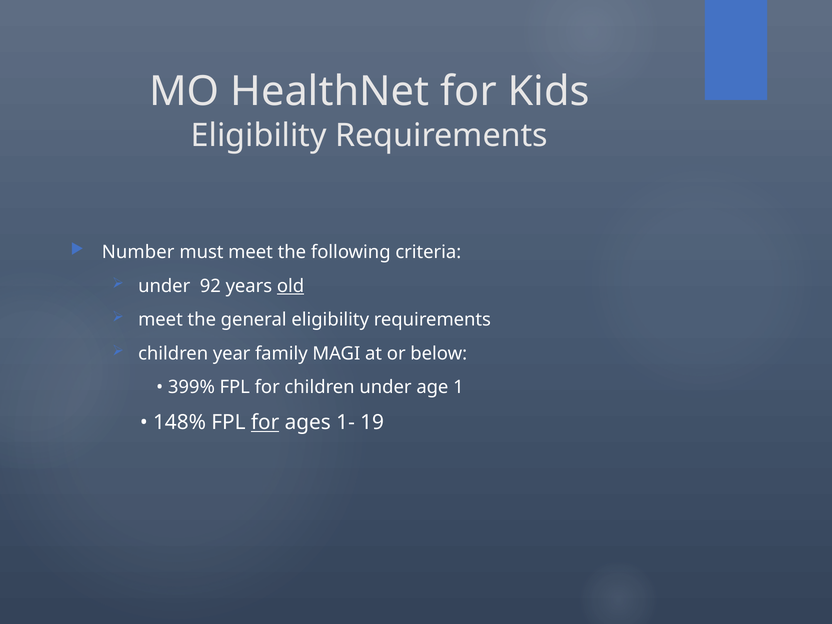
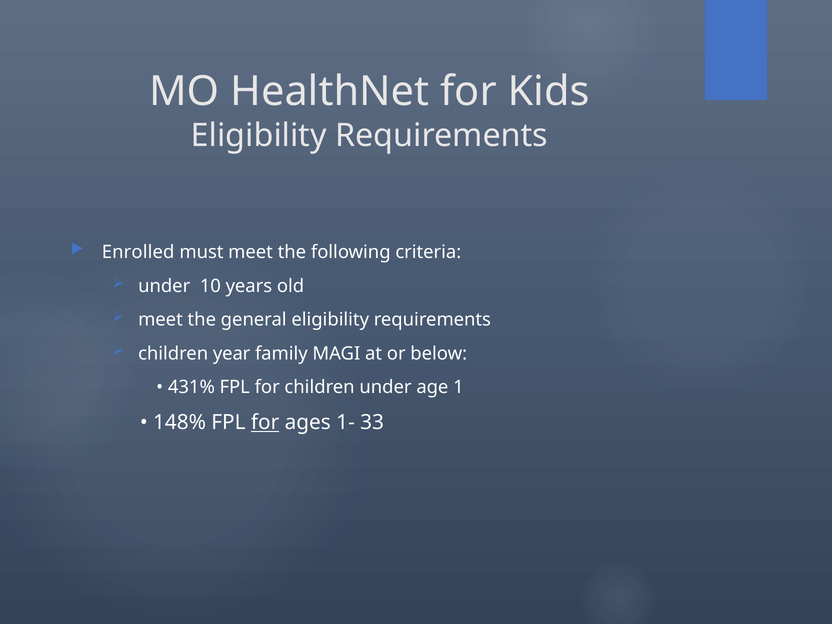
Number: Number -> Enrolled (138, 252)
92: 92 -> 10 (210, 286)
old underline: present -> none (291, 286)
399%: 399% -> 431% (191, 387)
19: 19 -> 33 (372, 422)
